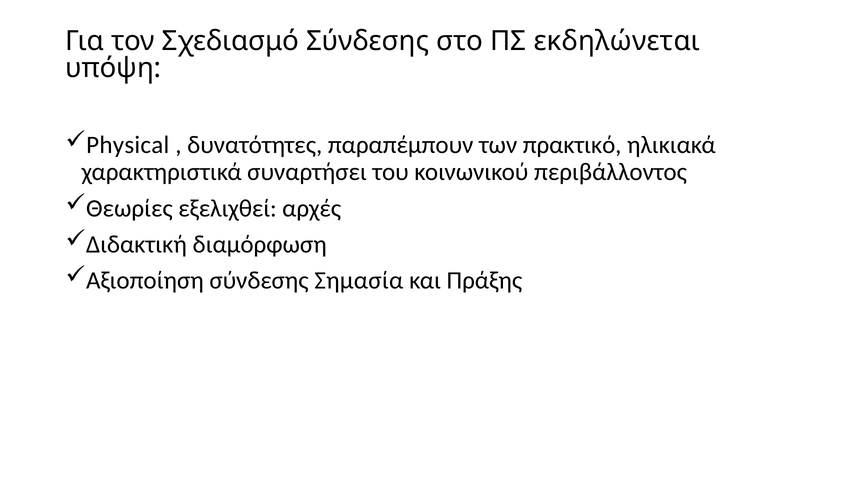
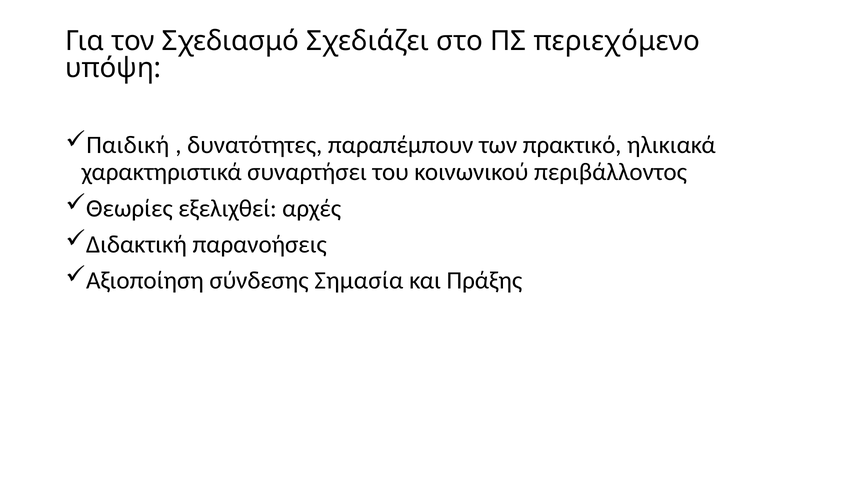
Σχεδιασμό Σύνδεσης: Σύνδεσης -> Σχεδιάζει (368, 41)
εκδηλώνεται: εκδηλώνεται -> περιεχόμενο (617, 41)
Physical: Physical -> Παιδική (128, 145)
διαμόρφωση: διαμόρφωση -> παρανοήσεις (260, 244)
